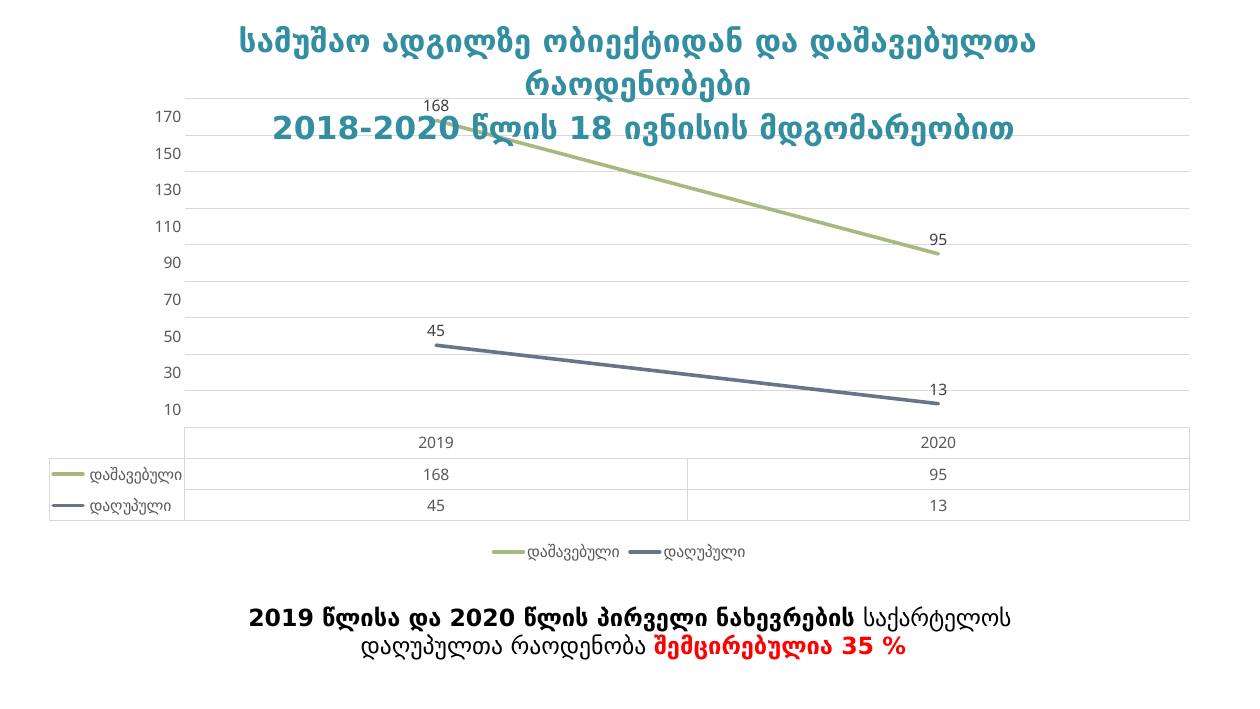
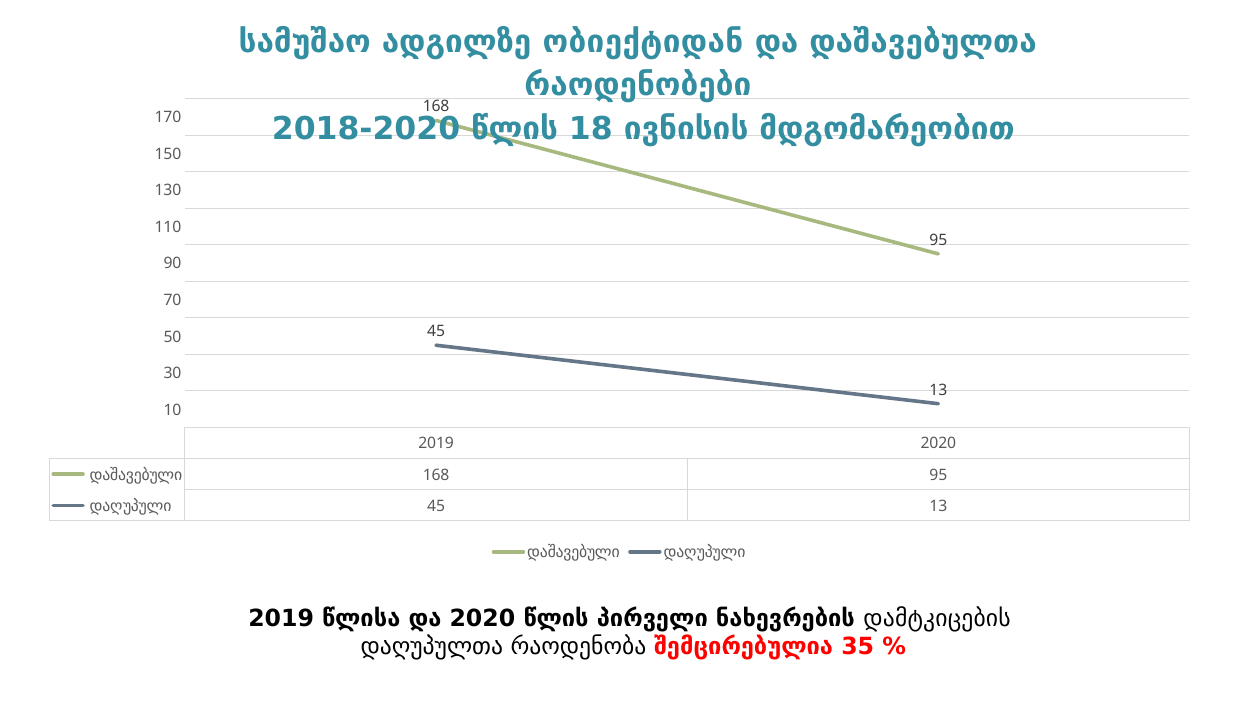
საქარტელოს: საქარტელოს -> დამტკიცების (937, 618)
